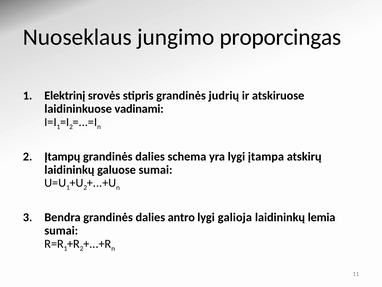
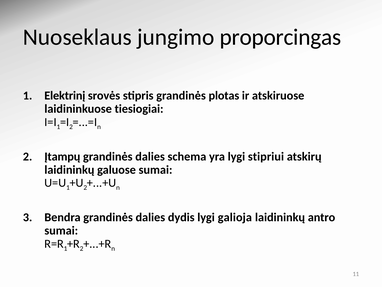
judrių: judrių -> plotas (224, 95)
vadinami: vadinami -> tiesiogiai (139, 109)
įtampa: įtampa -> stipriui (266, 156)
antro: antro -> dydis (181, 217)
lemia: lemia -> antro (322, 217)
